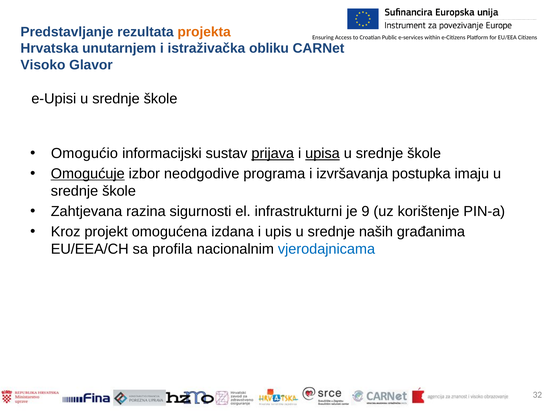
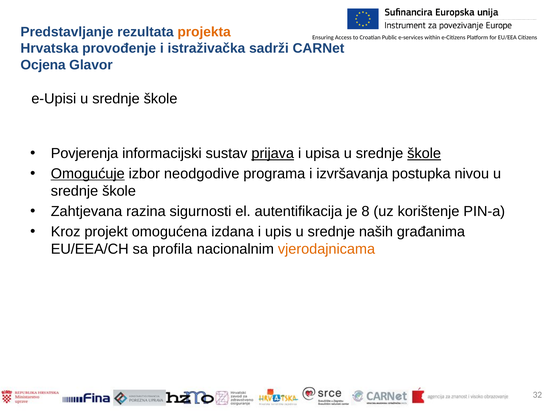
unutarnjem: unutarnjem -> provođenje (119, 48)
obliku: obliku -> sadrži (269, 48)
Visoko: Visoko -> Ocjena (43, 65)
Omogućio: Omogućio -> Povjerenja (85, 153)
upisa underline: present -> none (323, 153)
škole underline: none -> present (424, 153)
imaju: imaju -> nivou (472, 174)
infrastrukturni: infrastrukturni -> autentifikacija (298, 211)
9: 9 -> 8 (365, 211)
vjerodajnicama colour: blue -> orange (326, 249)
